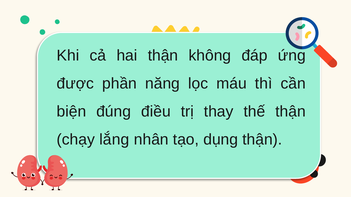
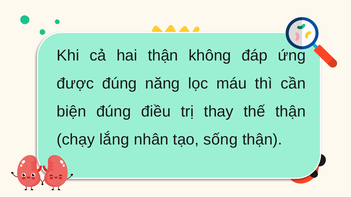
được phần: phần -> đúng (120, 84)
dụng: dụng -> sống (221, 140)
